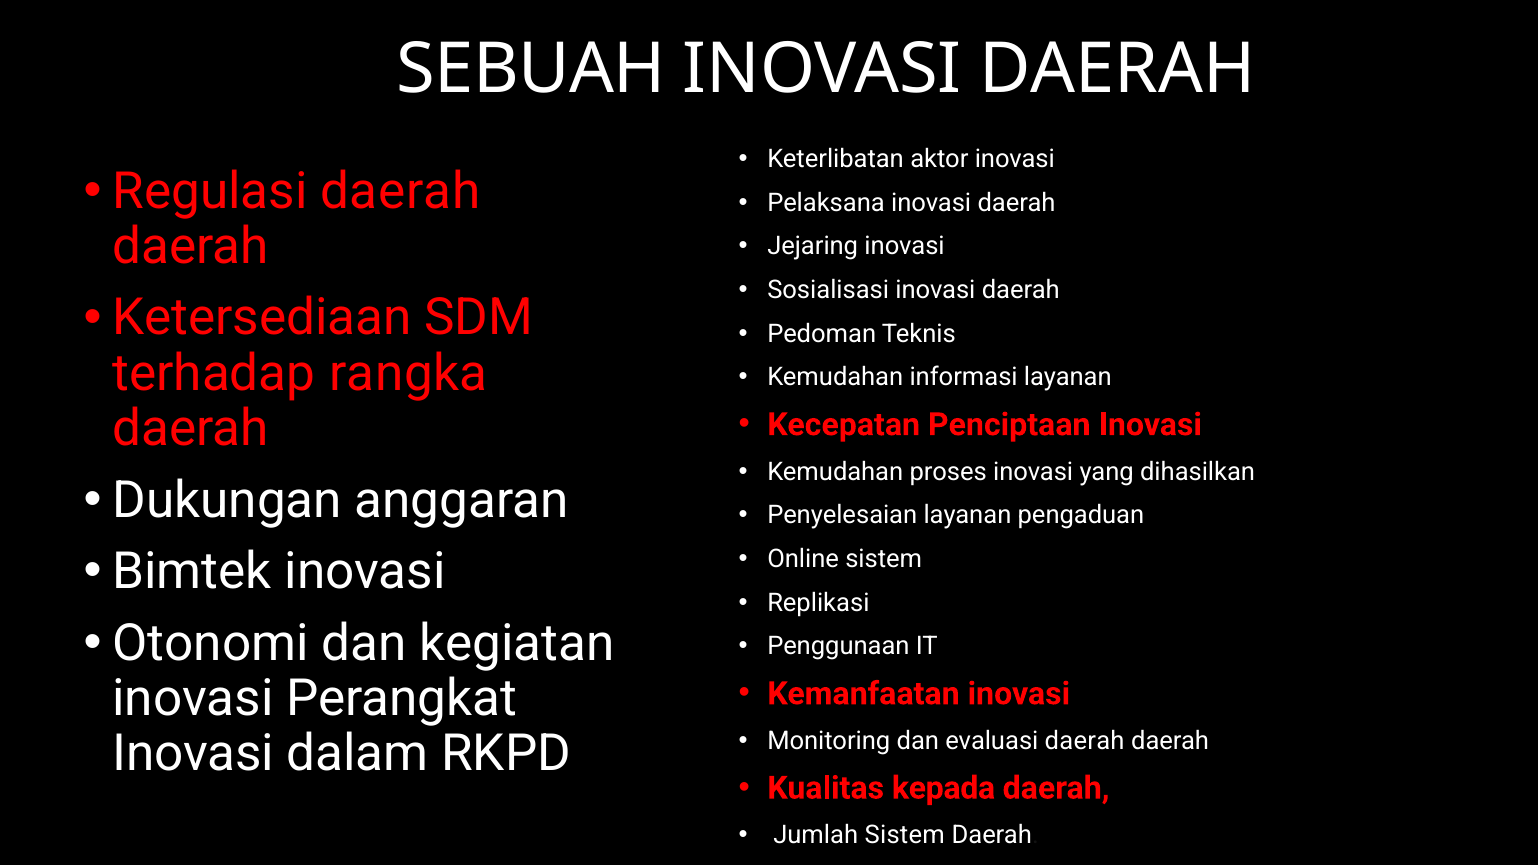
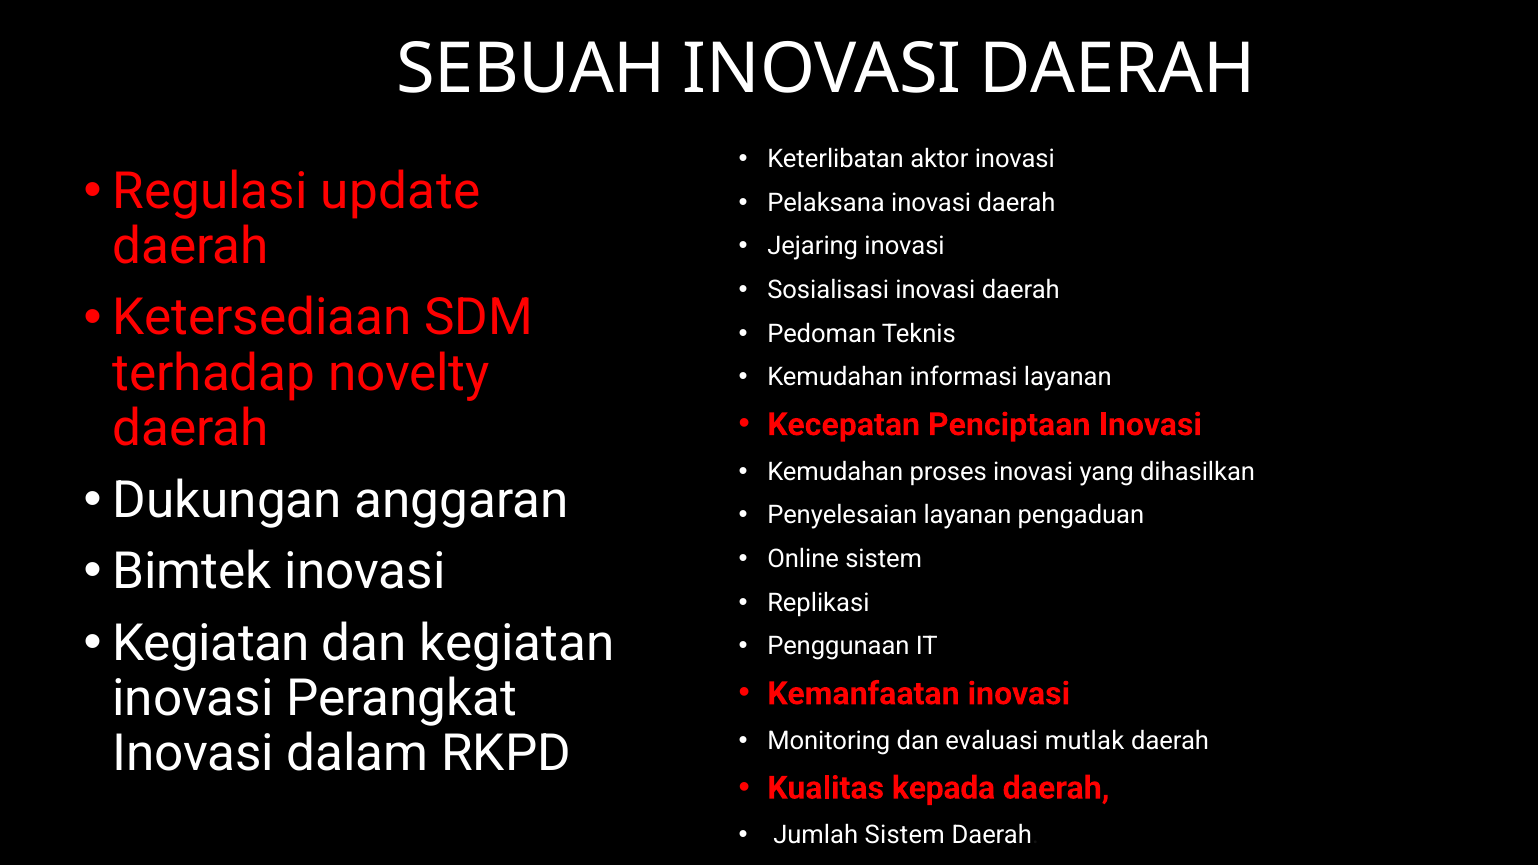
Regulasi daerah: daerah -> update (400, 191)
rangka: rangka -> novelty (409, 373)
Otonomi: Otonomi -> Kegiatan (211, 643)
evaluasi daerah: daerah -> mutlak (1085, 741)
